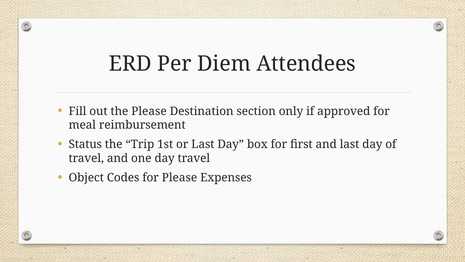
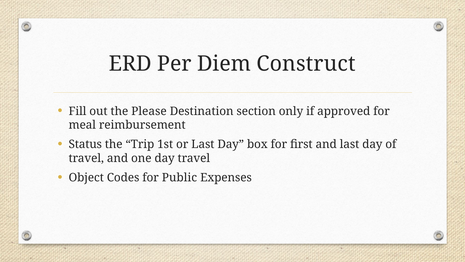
Attendees: Attendees -> Construct (306, 64)
for Please: Please -> Public (179, 177)
